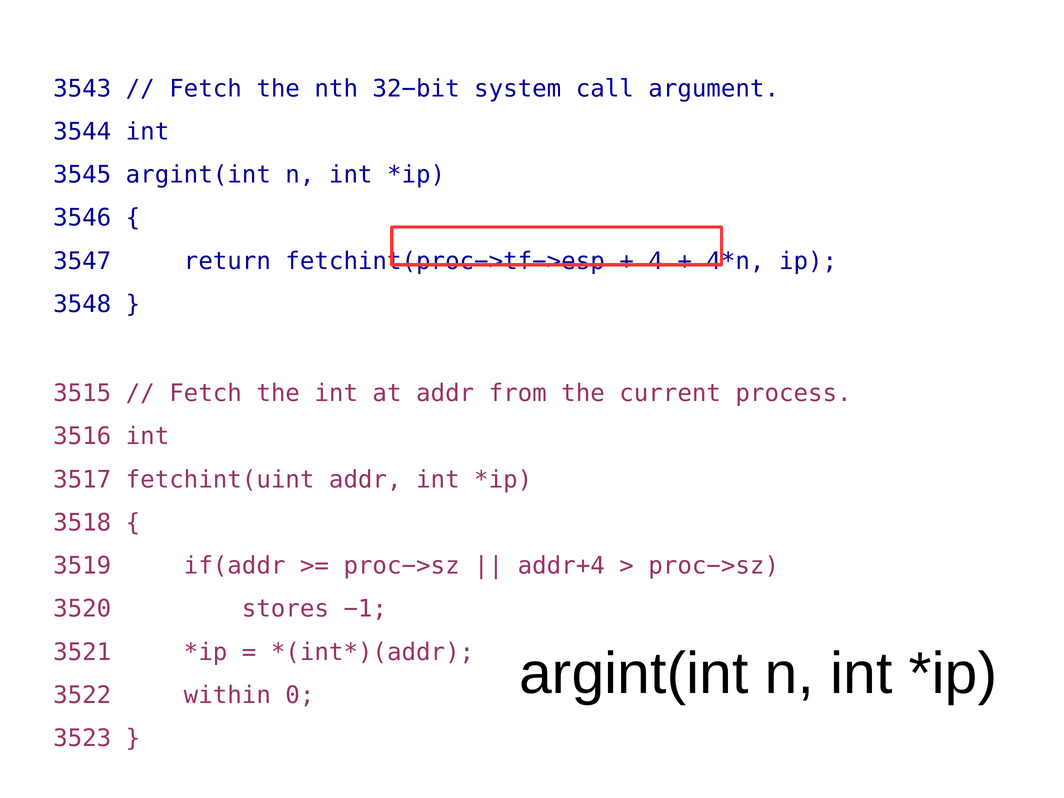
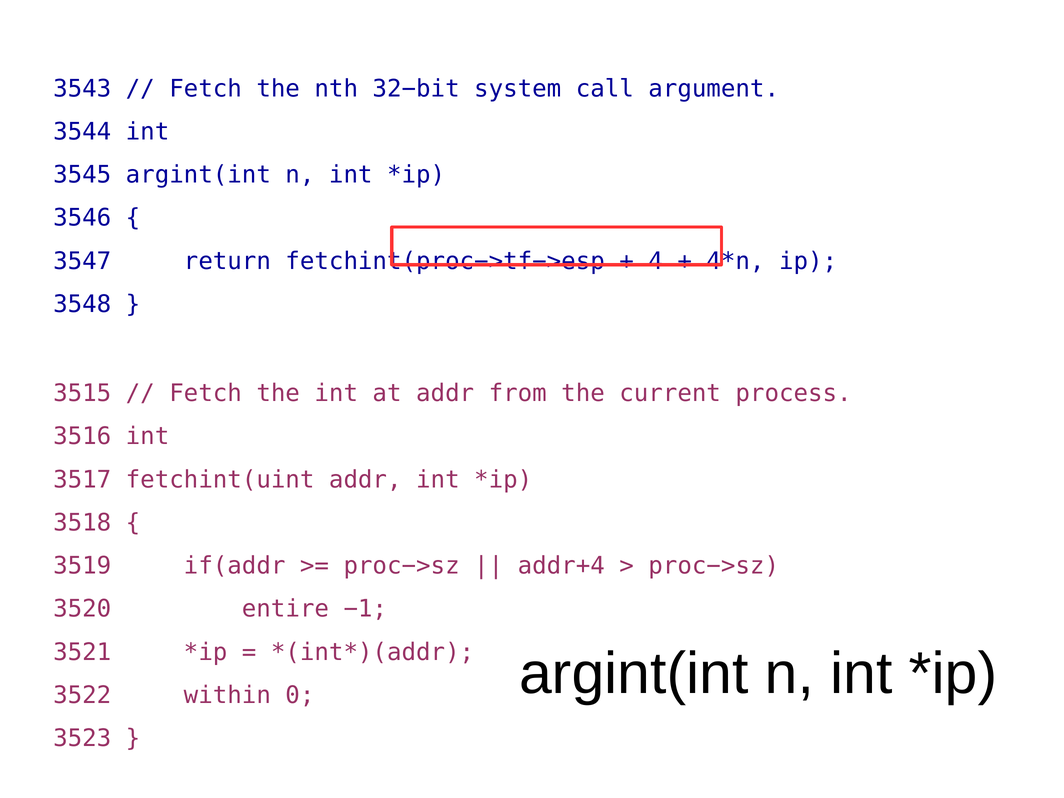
stores: stores -> entire (285, 609)
